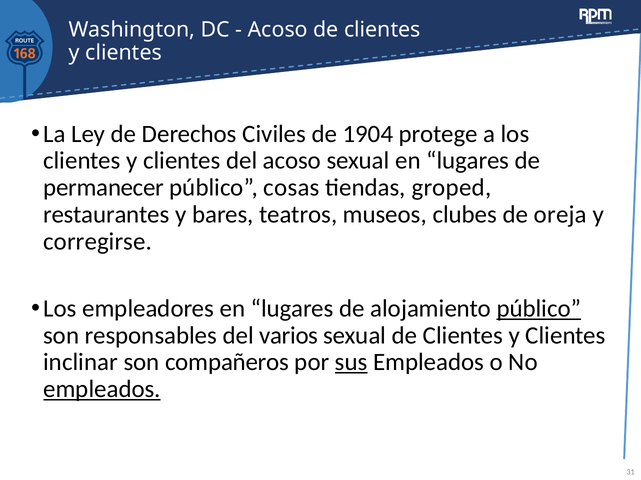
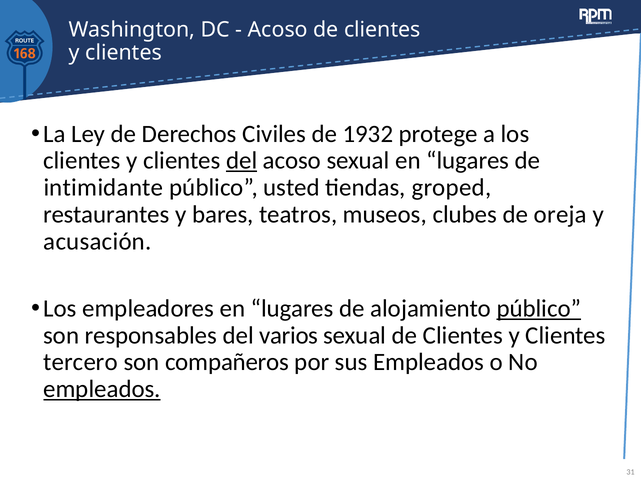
1904: 1904 -> 1932 (368, 134)
del underline: none -> present (242, 161)
permanecer: permanecer -> intimidante (103, 188)
cosas: cosas -> usted (292, 188)
corregirse: corregirse -> acusación (97, 242)
inclinar: inclinar -> tercero (81, 363)
sus underline: present -> none (351, 363)
